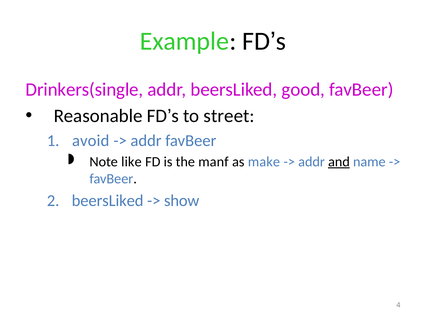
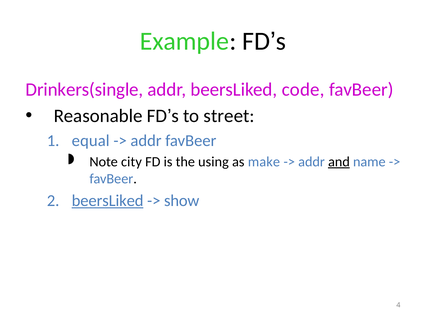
good: good -> code (303, 89)
avoid: avoid -> equal (91, 140)
like: like -> city (131, 161)
manf: manf -> using (213, 161)
beersLiked underline: none -> present (108, 200)
